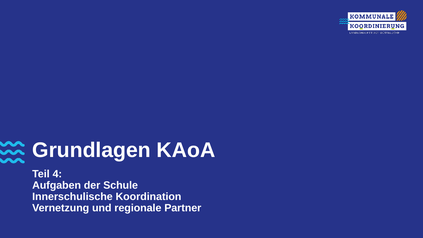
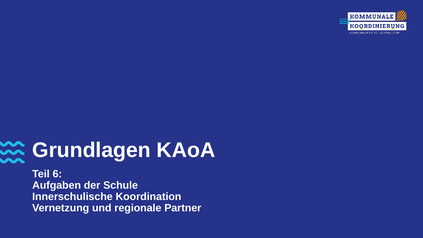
4: 4 -> 6 (57, 174)
